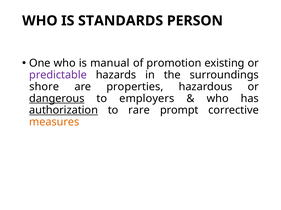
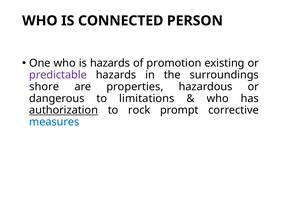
STANDARDS: STANDARDS -> CONNECTED (121, 21)
is manual: manual -> hazards (110, 63)
dangerous underline: present -> none (57, 99)
employers: employers -> limitations (147, 99)
rare: rare -> rock (139, 111)
measures colour: orange -> blue (54, 122)
